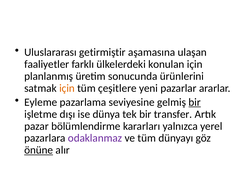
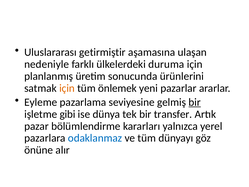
faaliyetler: faaliyetler -> nedeniyle (47, 64)
konulan: konulan -> duruma (166, 64)
çeşitlere: çeşitlere -> önlemek (117, 88)
dışı: dışı -> gibi (68, 114)
odaklanmaz colour: purple -> blue (95, 138)
önüne underline: present -> none (39, 150)
